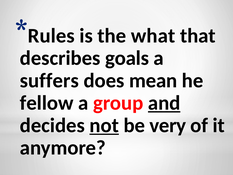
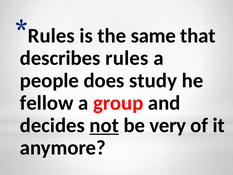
what: what -> same (153, 36)
describes goals: goals -> rules (127, 58)
suffers: suffers -> people (49, 80)
mean: mean -> study (153, 80)
and underline: present -> none (164, 103)
